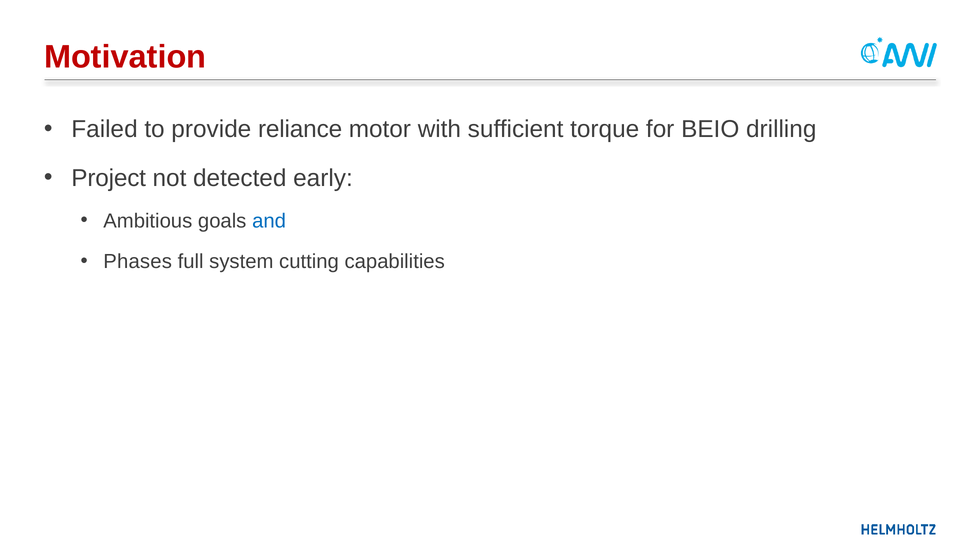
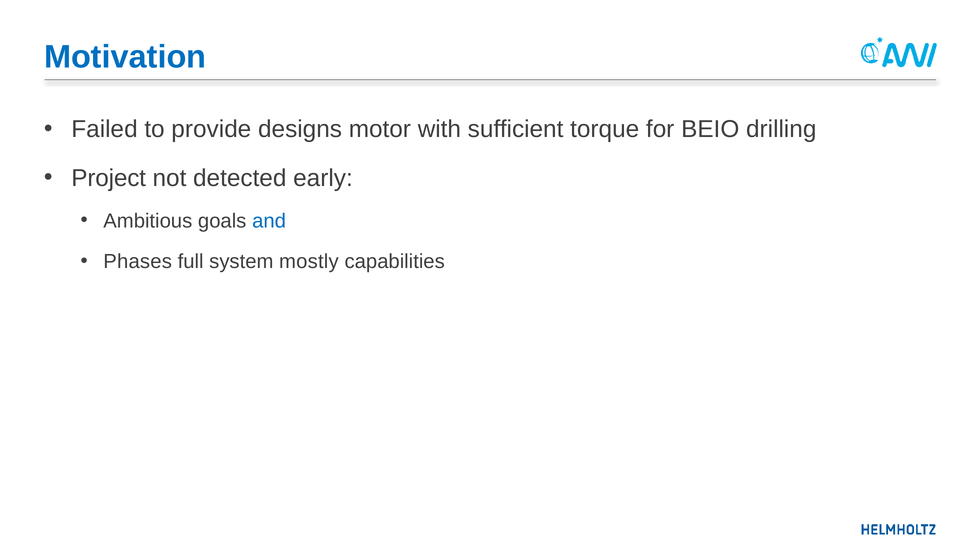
Motivation colour: red -> blue (125, 57)
reliance: reliance -> designs (300, 129)
cutting: cutting -> mostly (309, 261)
